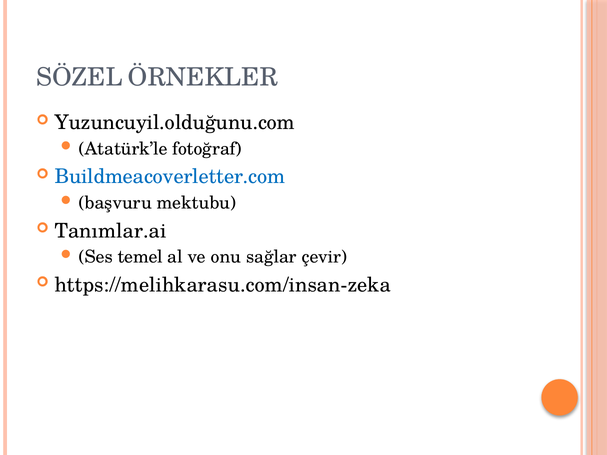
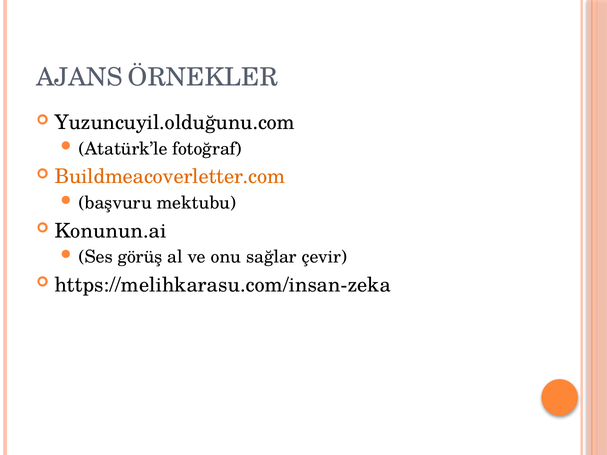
SÖZEL: SÖZEL -> AJANS (79, 78)
Buildmeacoverletter.com colour: blue -> orange (170, 177)
Tanımlar.ai: Tanımlar.ai -> Konunun.ai (111, 231)
temel: temel -> görüş (140, 257)
